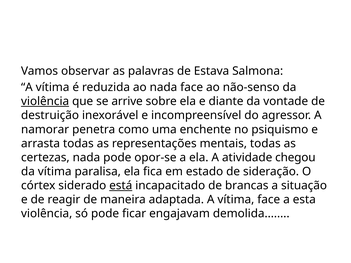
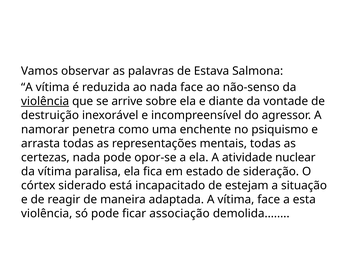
chegou: chegou -> nuclear (295, 158)
está underline: present -> none (121, 186)
brancas: brancas -> estejam (247, 186)
engajavam: engajavam -> associação (179, 214)
